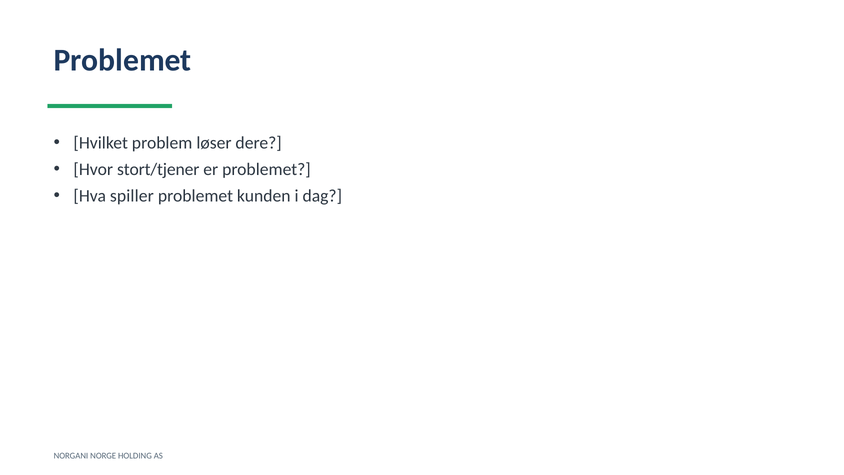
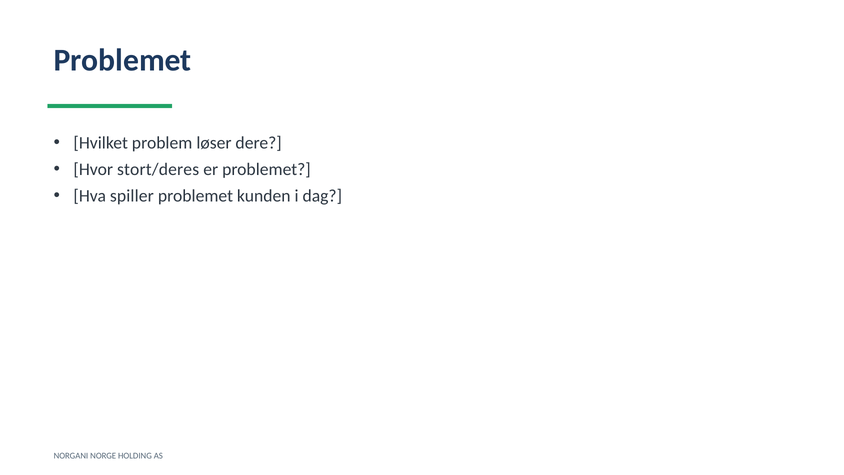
stort/tjener: stort/tjener -> stort/deres (158, 169)
